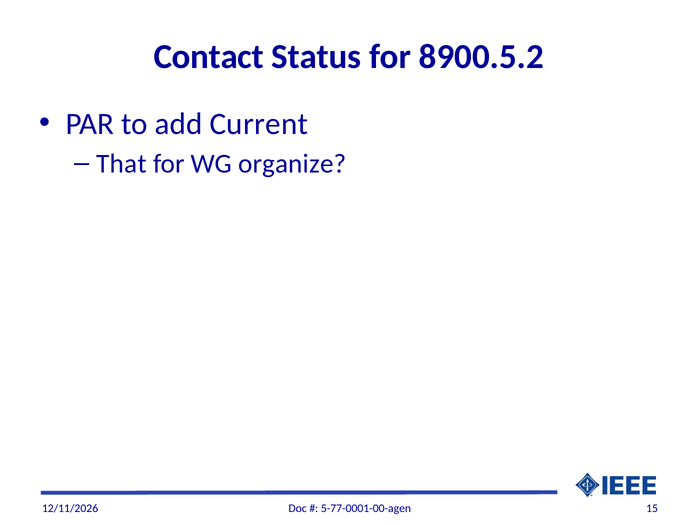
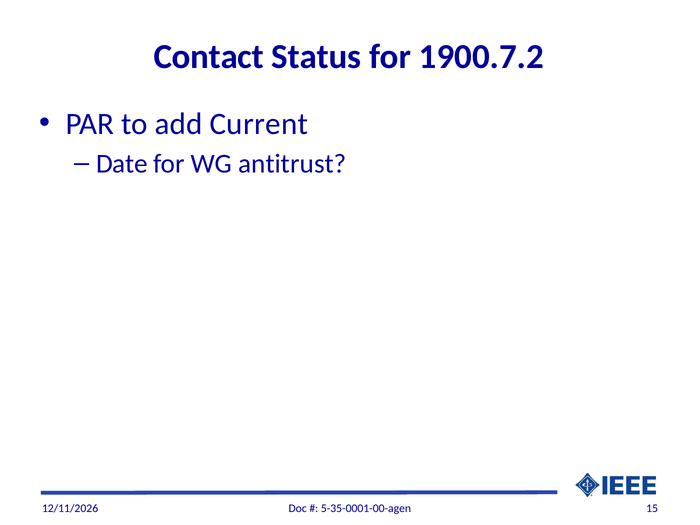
8900.5.2: 8900.5.2 -> 1900.7.2 (482, 57)
That: That -> Date (122, 164)
organize: organize -> antitrust (292, 164)
5-77-0001-00-agen: 5-77-0001-00-agen -> 5-35-0001-00-agen (366, 508)
